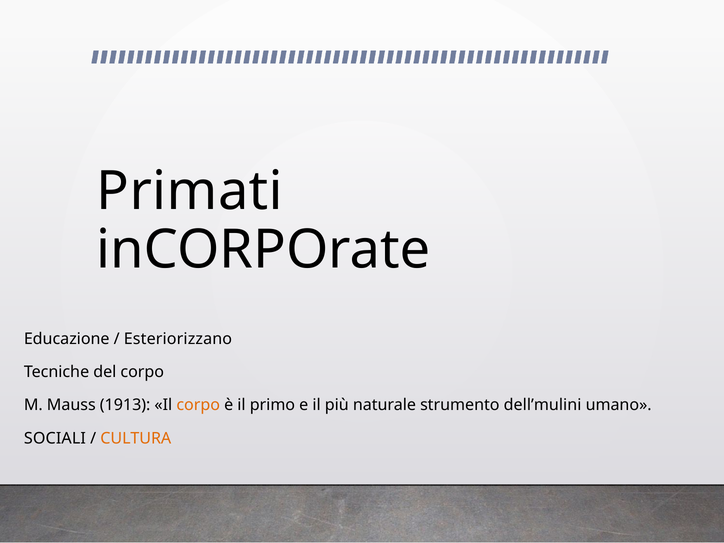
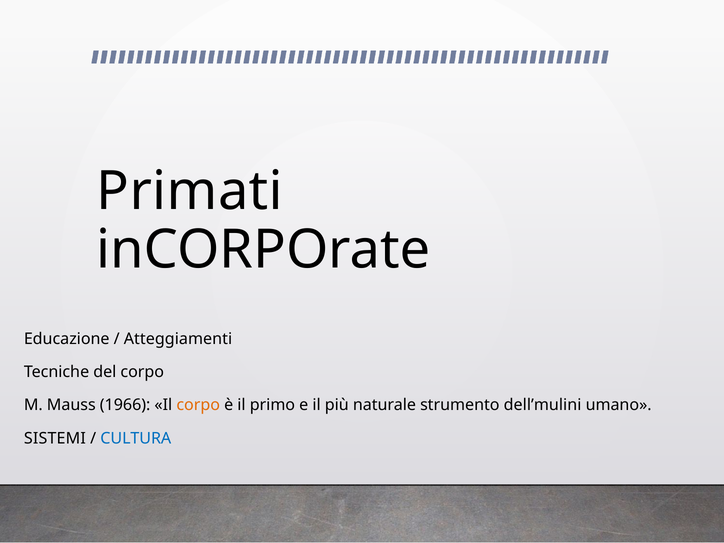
Esteriorizzano: Esteriorizzano -> Atteggiamenti (178, 339)
1913: 1913 -> 1966 (125, 405)
SOCIALI: SOCIALI -> SISTEMI (55, 438)
CULTURA colour: orange -> blue (136, 438)
